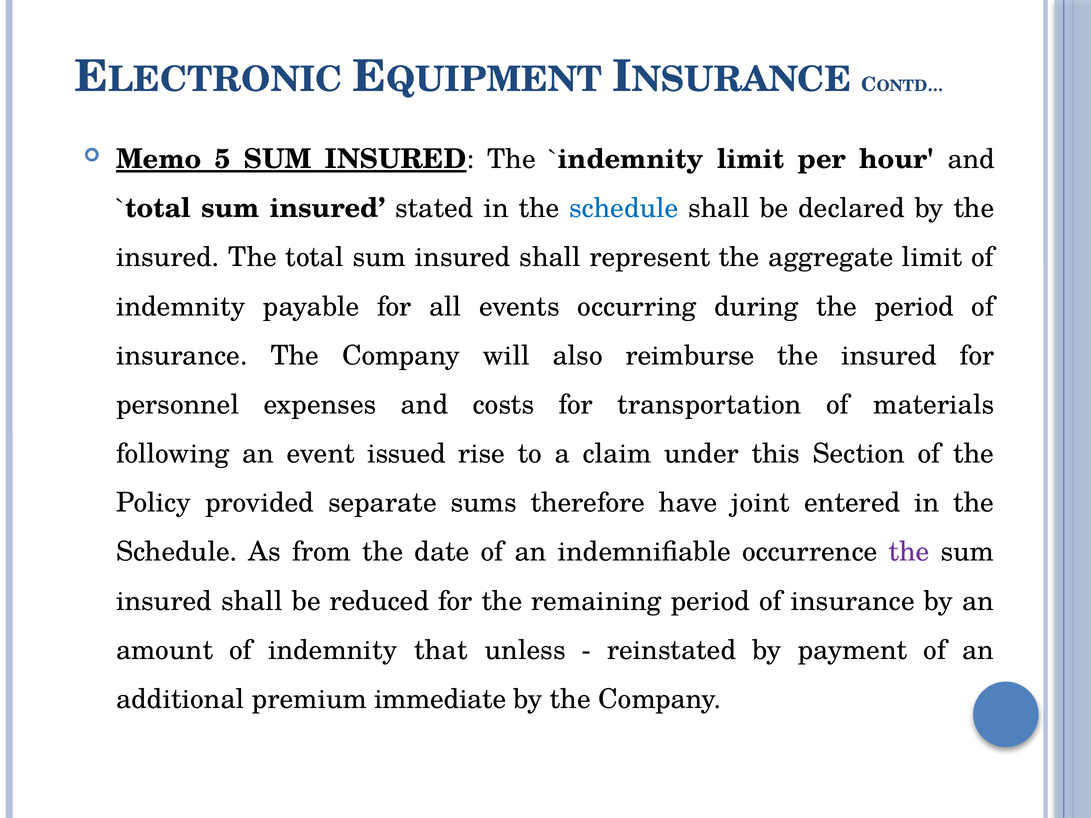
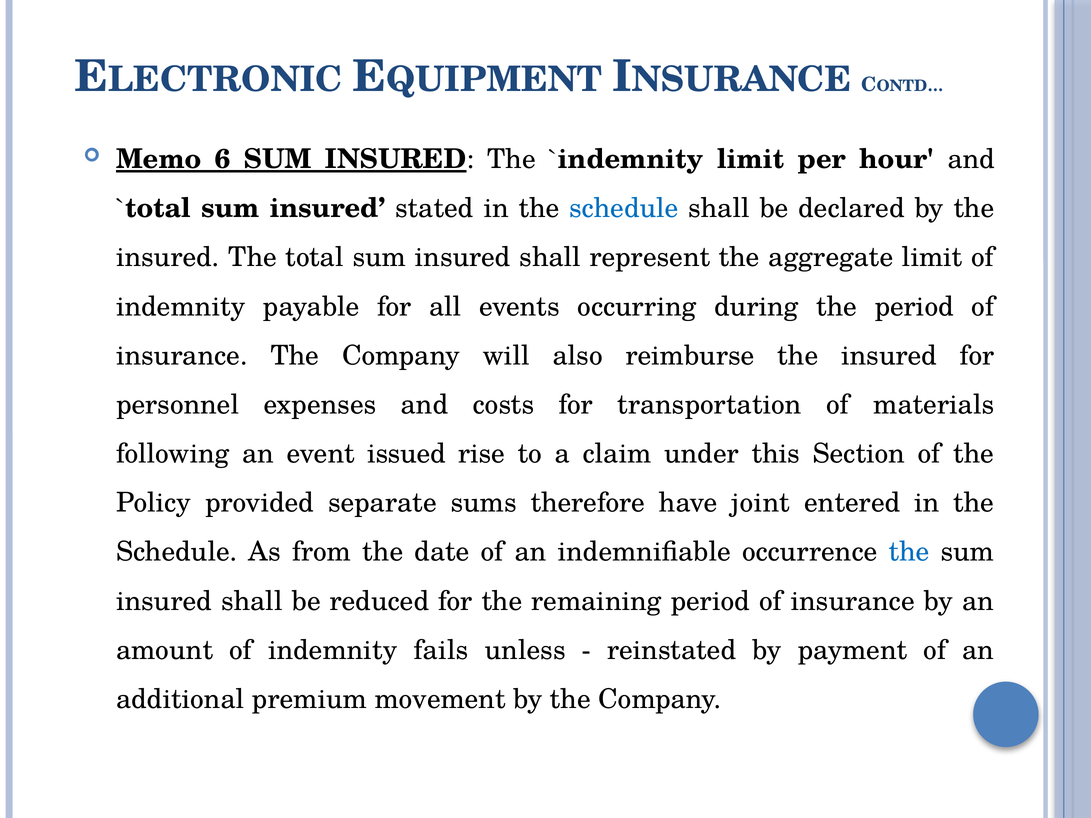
5: 5 -> 6 (223, 159)
the colour: purple -> blue (909, 552)
that: that -> fails (441, 650)
immediate: immediate -> movement (440, 699)
